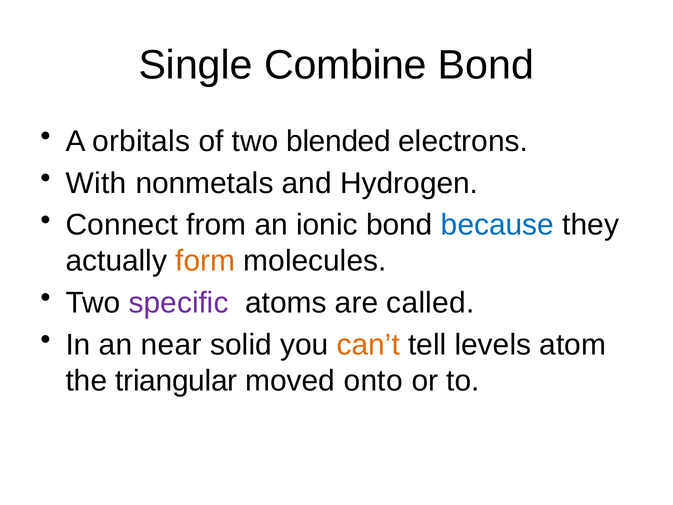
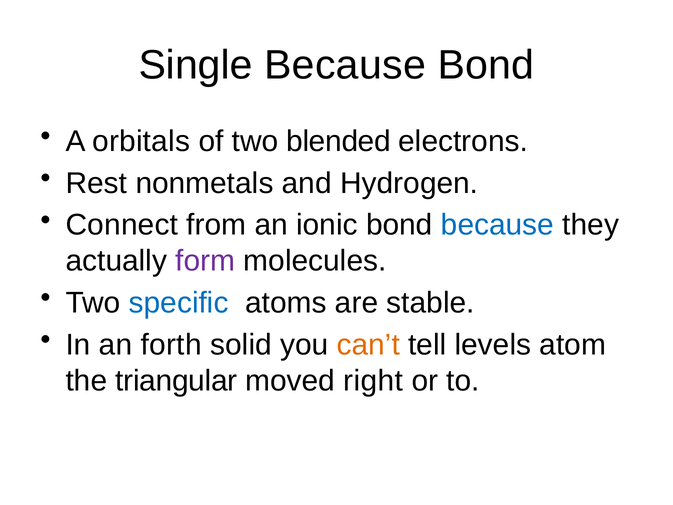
Single Combine: Combine -> Because (345, 65)
With: With -> Rest (96, 183)
form colour: orange -> purple (205, 261)
specific colour: purple -> blue (179, 303)
called: called -> stable (431, 303)
near: near -> forth (171, 345)
onto: onto -> right (373, 381)
